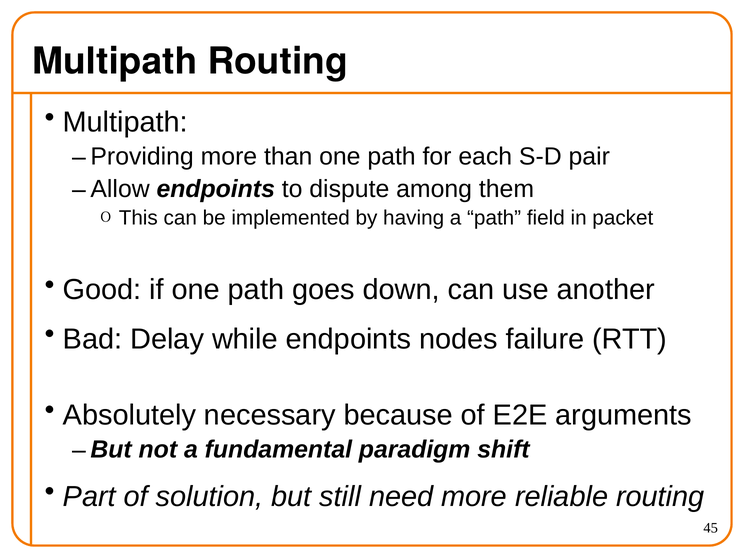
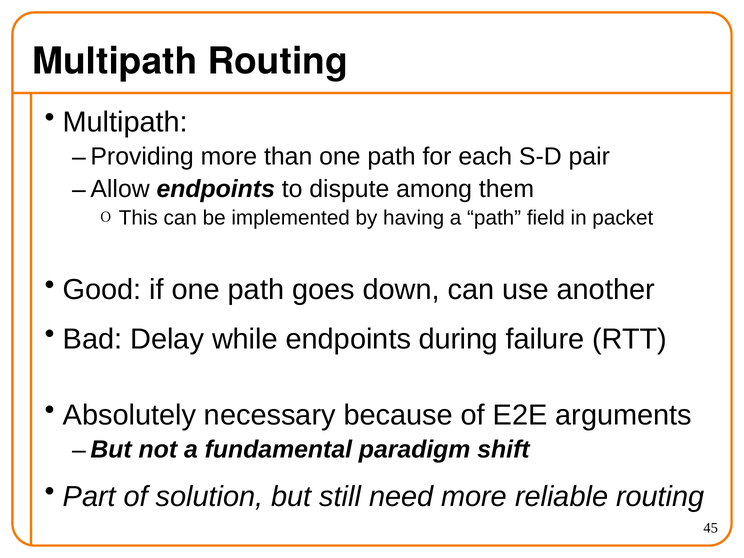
nodes: nodes -> during (458, 339)
